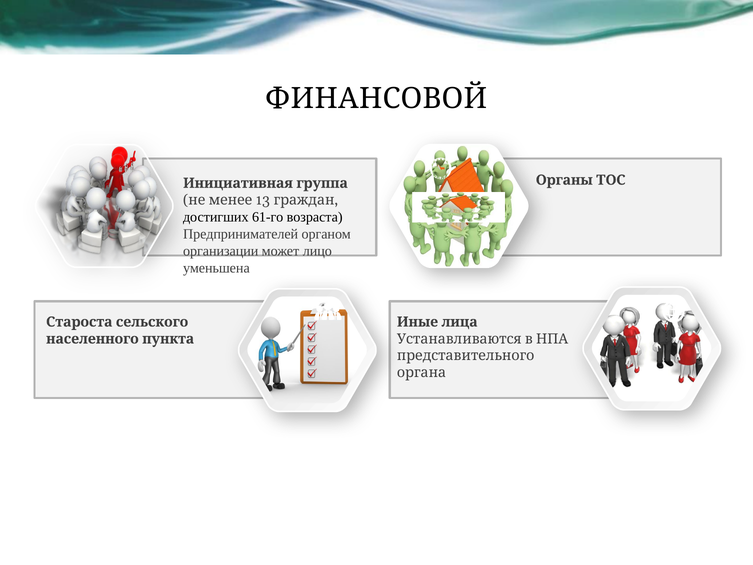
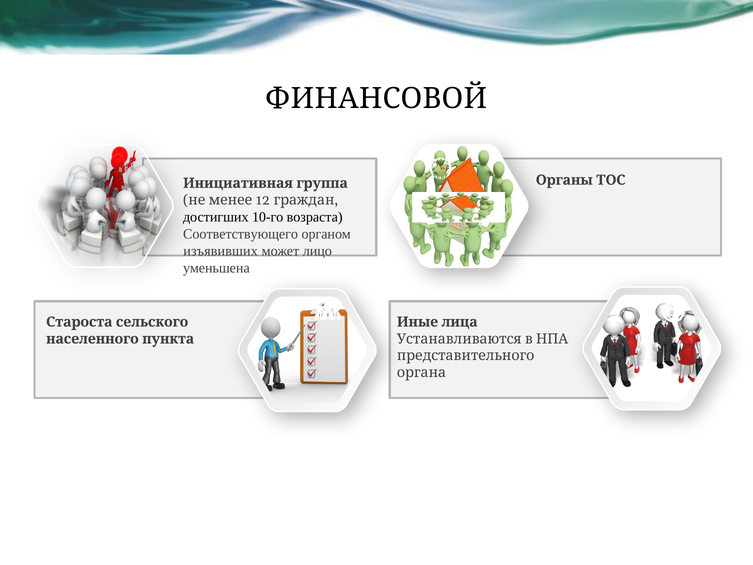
13: 13 -> 12 (263, 200)
61-го: 61-го -> 10-го (268, 217)
Предпринимателей: Предпринимателей -> Соответствующего (241, 234)
организации: организации -> изъявивших (221, 251)
